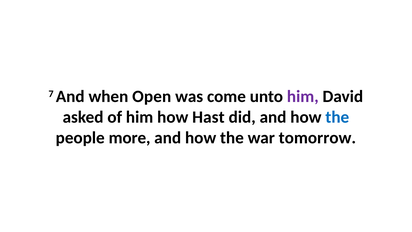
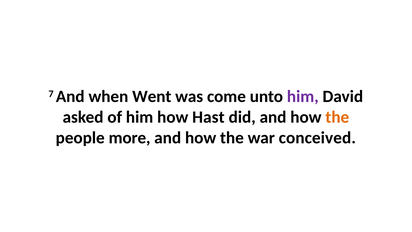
Open: Open -> Went (152, 96)
the colour: blue -> orange (337, 117)
tomorrow: tomorrow -> conceived (317, 138)
